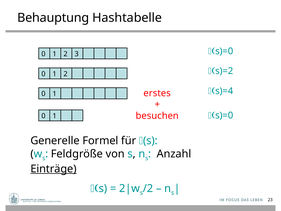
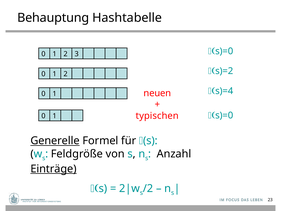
erstes: erstes -> neuen (157, 93)
besuchen: besuchen -> typischen (157, 116)
Generelle underline: none -> present (55, 141)
